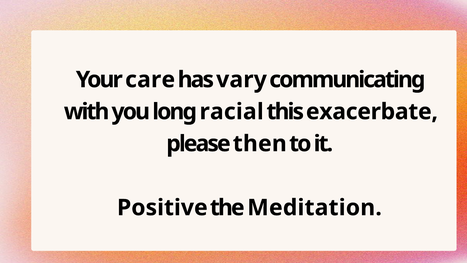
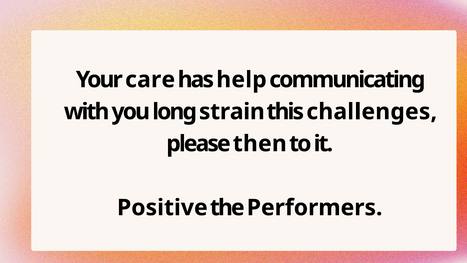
vary: vary -> help (241, 80)
racial: racial -> strain (232, 112)
exacerbate: exacerbate -> challenges (372, 112)
Meditation: Meditation -> Performers (315, 207)
